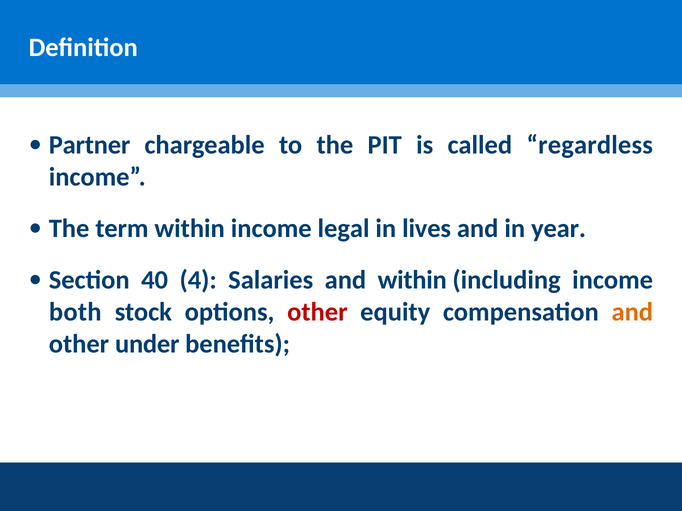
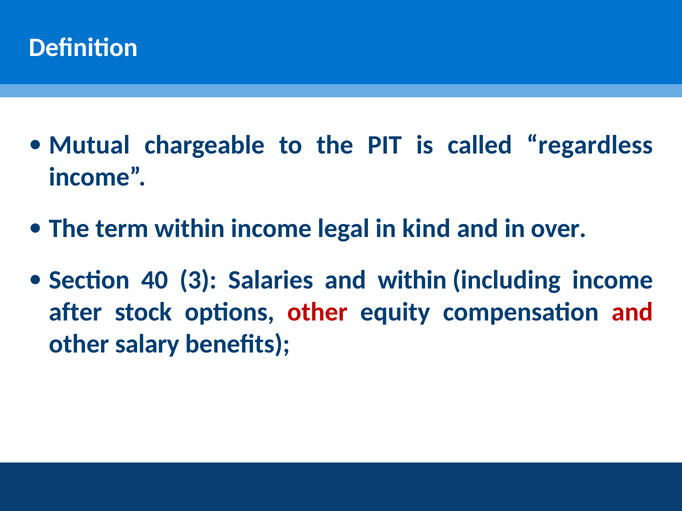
Partner: Partner -> Mutual (89, 145)
lives: lives -> kind (426, 229)
year: year -> over (559, 229)
4: 4 -> 3 (198, 281)
both: both -> after (75, 312)
and colour: orange -> red (632, 312)
under: under -> salary (147, 344)
